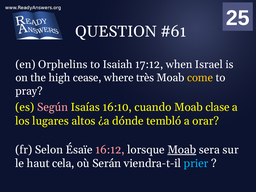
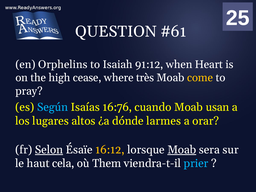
17:12: 17:12 -> 91:12 (149, 65)
Israel: Israel -> Heart (209, 65)
Según colour: pink -> light blue (52, 107)
16:10: 16:10 -> 16:76 (117, 107)
clase: clase -> usan (217, 107)
tembló: tembló -> larmes (164, 121)
Selon underline: none -> present (49, 150)
16:12 colour: pink -> yellow (110, 150)
Serán: Serán -> Them (107, 163)
